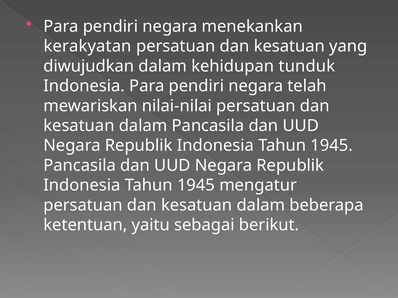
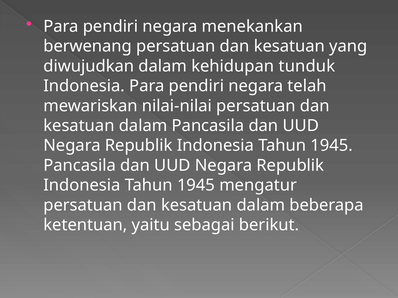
kerakyatan: kerakyatan -> berwenang (88, 46)
